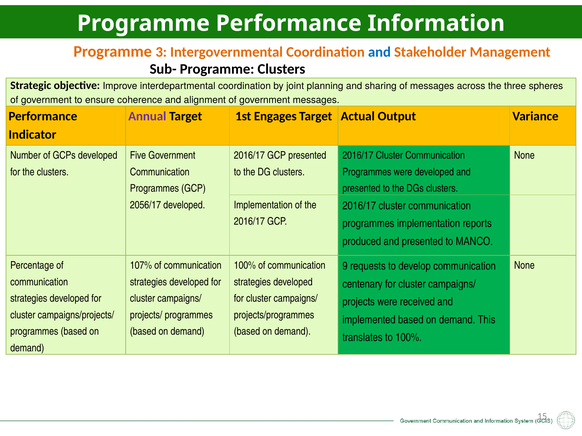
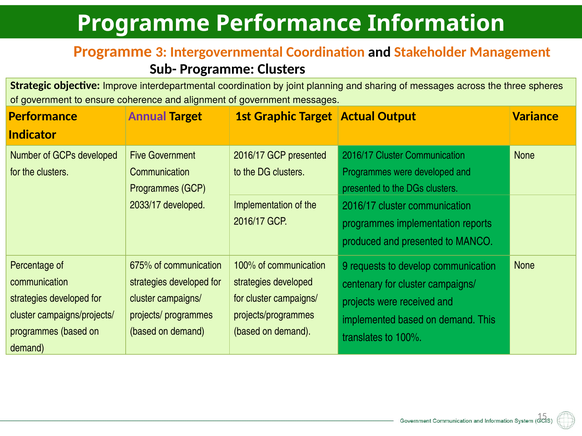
and colour: blue -> black (379, 52)
Engages: Engages -> Graphic (275, 117)
2056/17: 2056/17 -> 2033/17 (145, 205)
107%: 107% -> 675% (141, 266)
